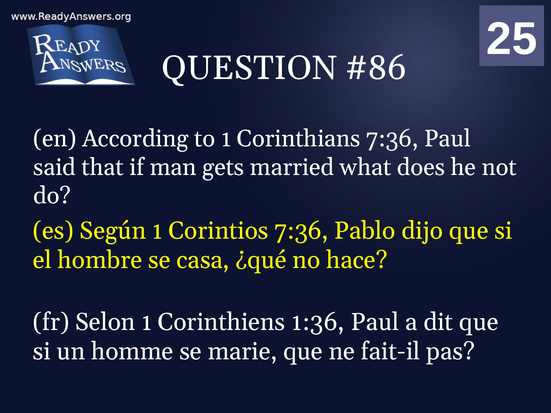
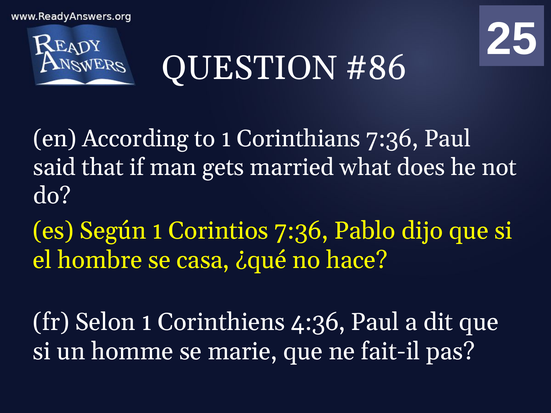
1:36: 1:36 -> 4:36 (318, 322)
